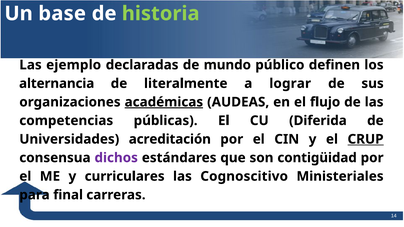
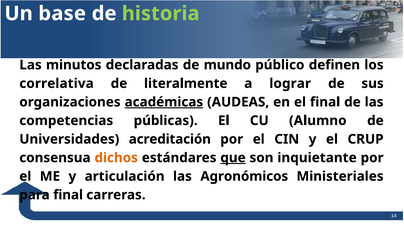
ejemplo: ejemplo -> minutos (74, 65)
alternancia: alternancia -> correlativa (57, 84)
el flujo: flujo -> final (325, 102)
Diferida: Diferida -> Alumno (318, 121)
CRUP underline: present -> none (366, 139)
dichos colour: purple -> orange (116, 158)
que underline: none -> present (233, 158)
contigüidad: contigüidad -> inquietante (317, 158)
curriculares: curriculares -> articulación (125, 176)
Cognoscitivo: Cognoscitivo -> Agronómicos (244, 176)
